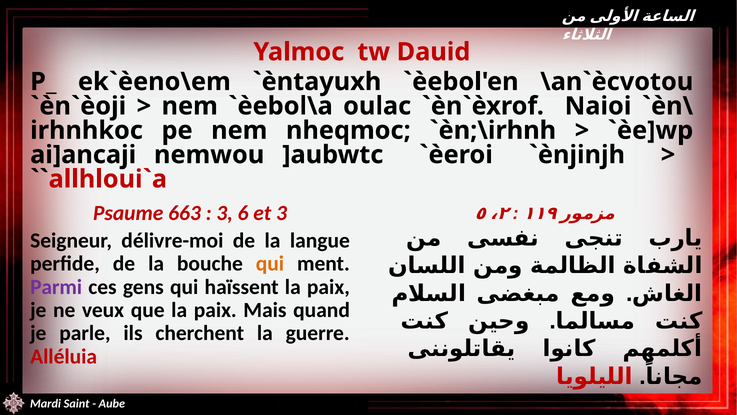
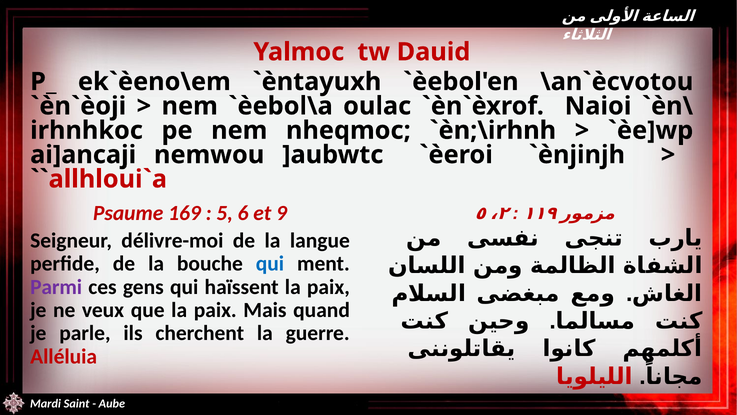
663: 663 -> 169 (185, 213)
3: 3 -> 5 (225, 213)
et 3: 3 -> 9 (281, 213)
qui colour: orange -> blue (270, 263)
